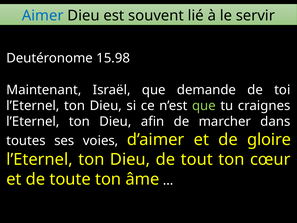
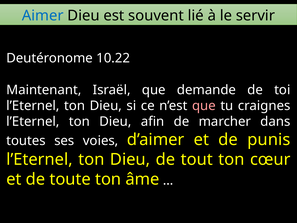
15.98: 15.98 -> 10.22 (113, 58)
que colour: light green -> pink (204, 106)
gloire: gloire -> punis (269, 140)
